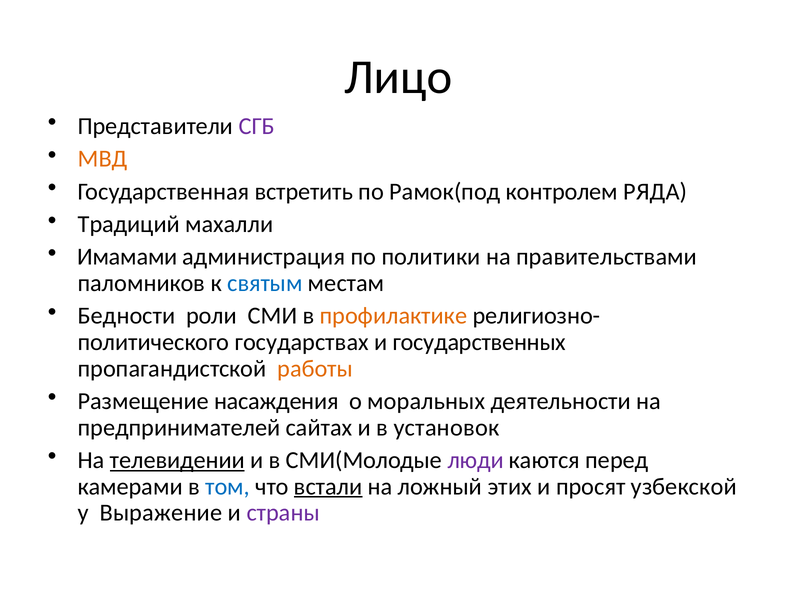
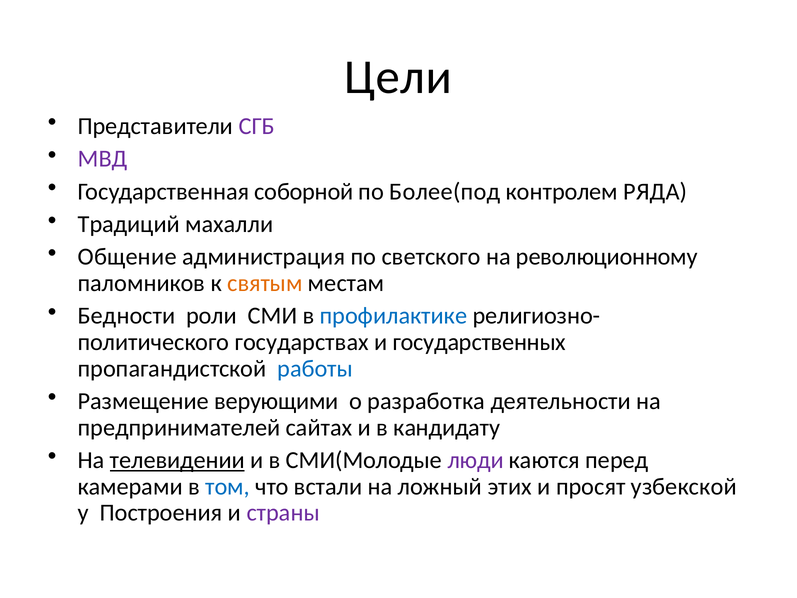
Лицо: Лицо -> Цели (398, 77)
МВД colour: orange -> purple (103, 159)
встретить: встретить -> соборной (304, 191)
Рамок(под: Рамок(под -> Более(под (445, 191)
Имамами: Имамами -> Общение (127, 257)
политики: политики -> светского (431, 257)
правительствами: правительствами -> революционному (607, 257)
святым colour: blue -> orange (265, 283)
профилактике colour: orange -> blue (393, 316)
работы colour: orange -> blue (315, 368)
насаждения: насаждения -> верующими (276, 401)
моральных: моральных -> разработка (426, 401)
установок: установок -> кандидату (447, 427)
встали underline: present -> none (328, 486)
Выражение: Выражение -> Построения (161, 513)
